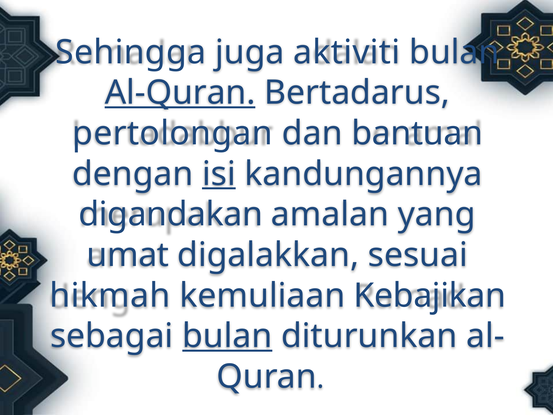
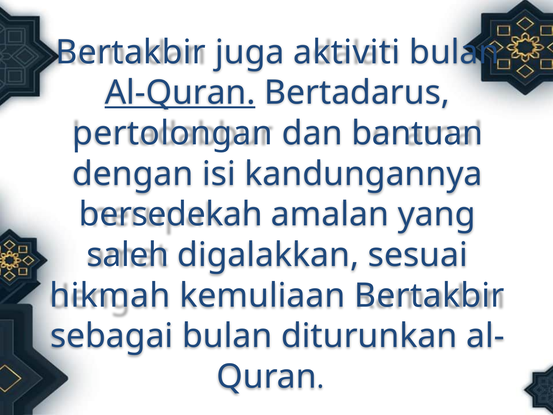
Sehingga: Sehingga -> Bertakbir (131, 52)
isi underline: present -> none (219, 174)
digandakan: digandakan -> bersedekah (171, 214)
umat: umat -> saleh (128, 255)
kemuliaan Kebajikan: Kebajikan -> Bertakbir (429, 295)
bulan underline: present -> none (227, 336)
